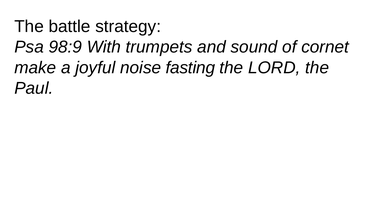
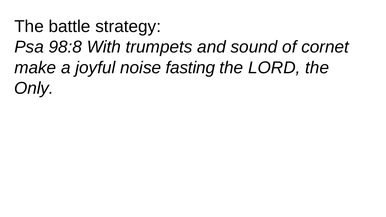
98:9: 98:9 -> 98:8 (65, 47)
Paul: Paul -> Only (34, 88)
